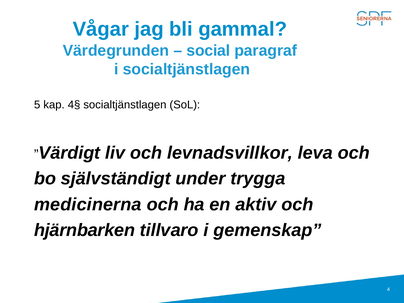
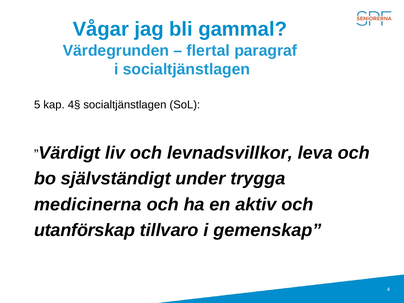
social: social -> flertal (208, 51)
hjärnbarken: hjärnbarken -> utanförskap (85, 230)
